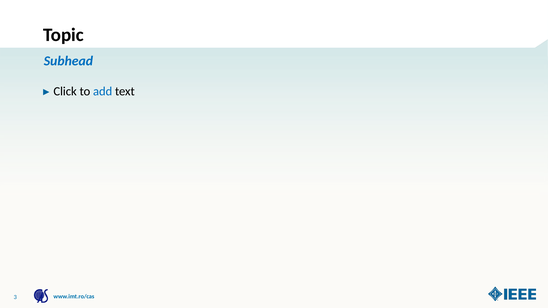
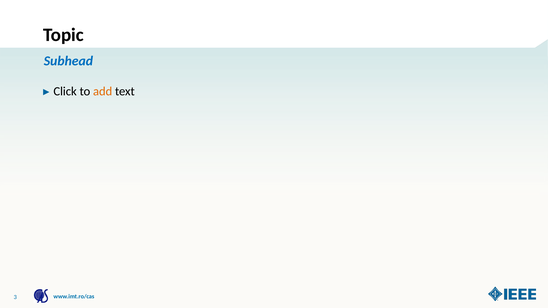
add colour: blue -> orange (103, 91)
